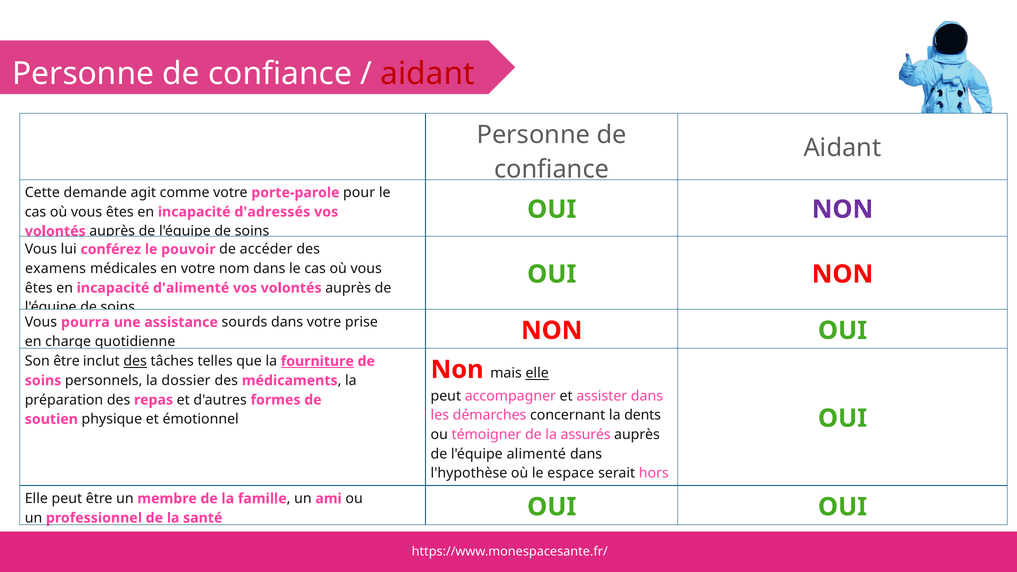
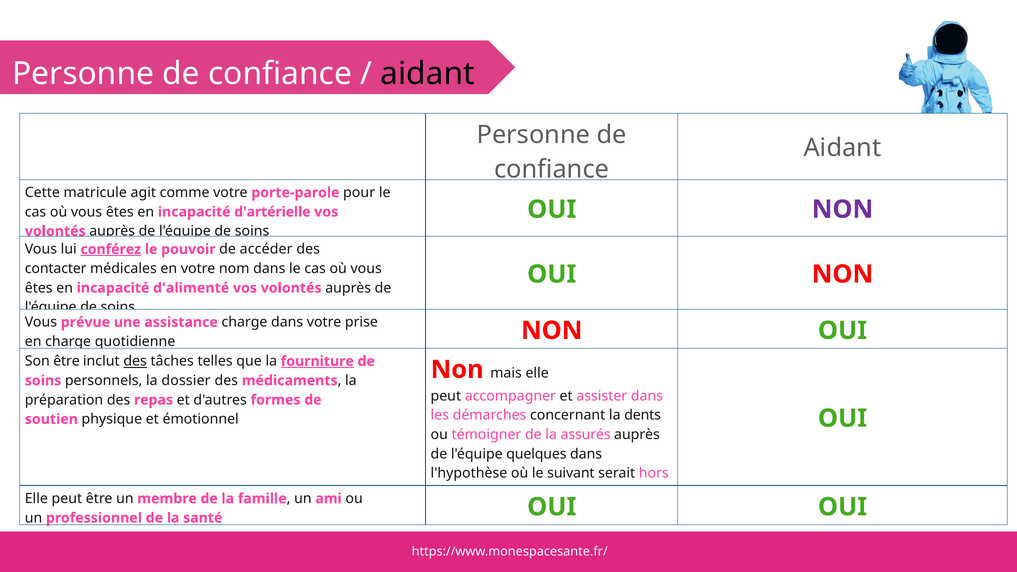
aidant colour: red -> black (427, 74)
demande: demande -> matricule (95, 193)
d'adressés: d'adressés -> d'artérielle (272, 212)
conférez underline: none -> present (111, 249)
examens: examens -> contacter (56, 269)
pourra: pourra -> prévue (85, 322)
assistance sourds: sourds -> charge (245, 322)
elle underline: present -> none (537, 373)
alimenté: alimenté -> quelques (536, 454)
espace: espace -> suivant (571, 473)
